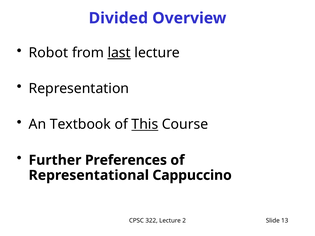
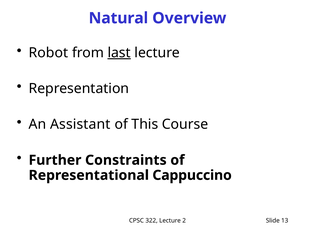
Divided: Divided -> Natural (118, 18)
Textbook: Textbook -> Assistant (80, 124)
This underline: present -> none (145, 124)
Preferences: Preferences -> Constraints (126, 160)
